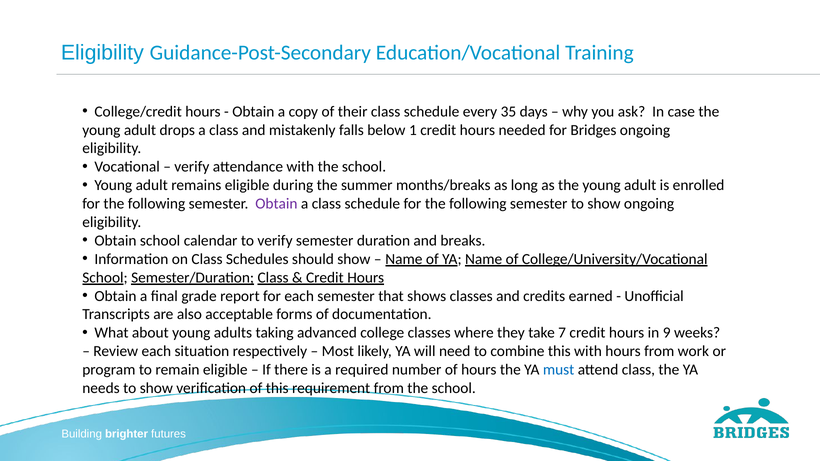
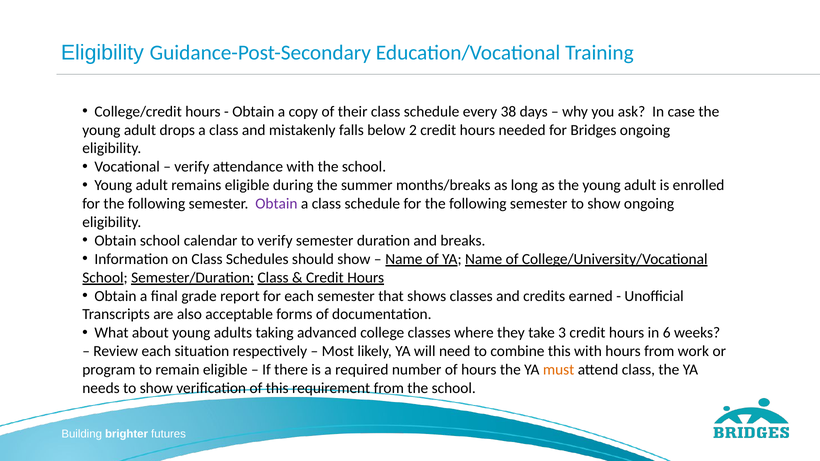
35: 35 -> 38 (508, 112)
1: 1 -> 2 (413, 130)
7: 7 -> 3 (562, 333)
9: 9 -> 6 (667, 333)
must colour: blue -> orange (559, 370)
